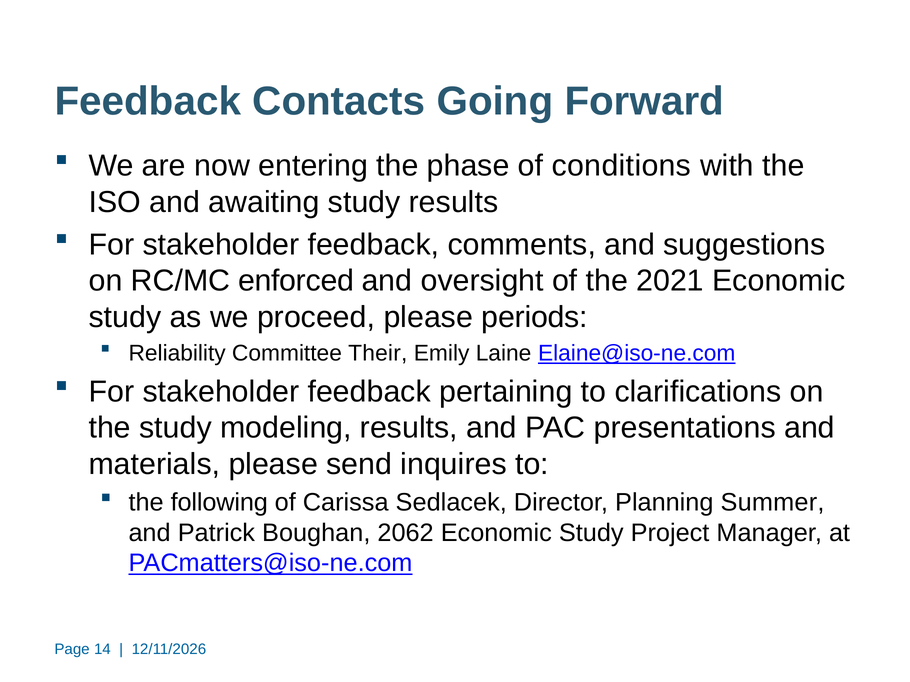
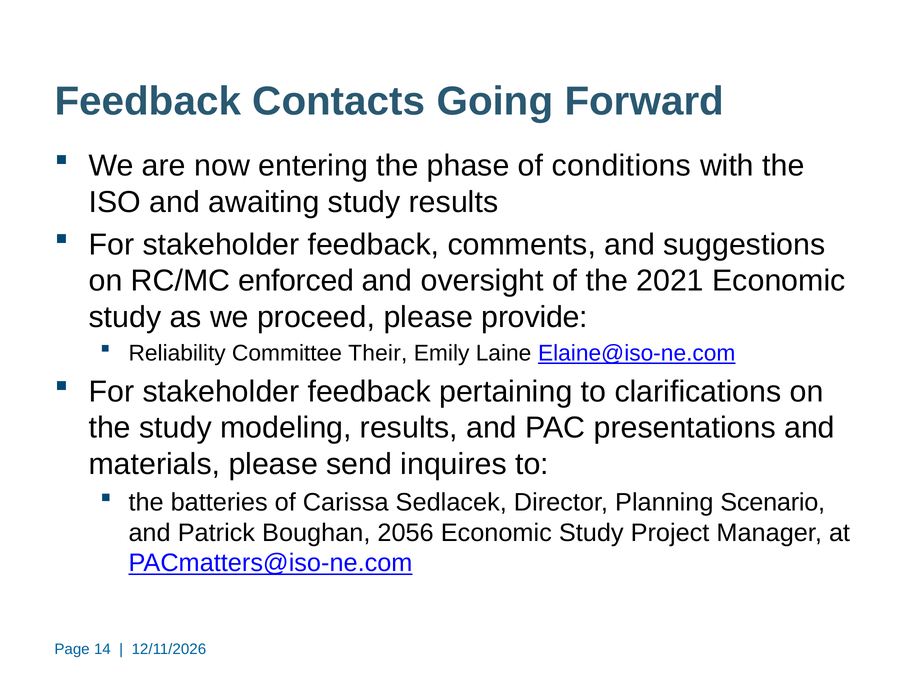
periods: periods -> provide (535, 318)
following: following -> batteries (219, 503)
Summer: Summer -> Scenario (773, 503)
2062: 2062 -> 2056 (406, 533)
